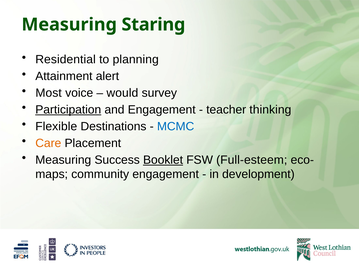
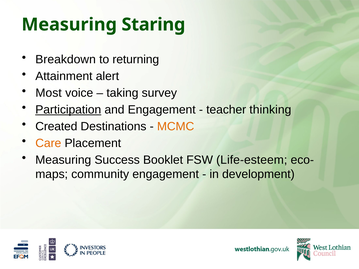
Residential: Residential -> Breakdown (66, 60)
planning: planning -> returning (136, 60)
would: would -> taking (122, 93)
Flexible: Flexible -> Created (56, 127)
MCMC colour: blue -> orange (176, 127)
Booklet underline: present -> none (163, 160)
Full-esteem: Full-esteem -> Life-esteem (252, 160)
